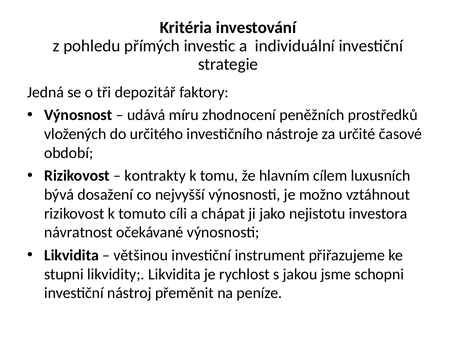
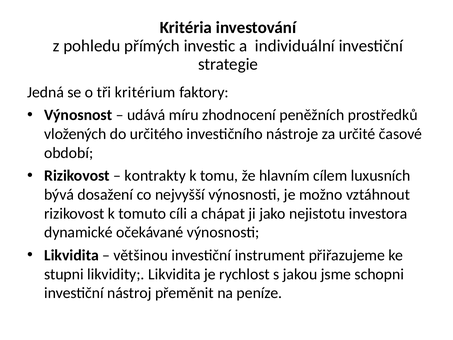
depozitář: depozitář -> kritérium (145, 92)
návratnost: návratnost -> dynamické (78, 232)
